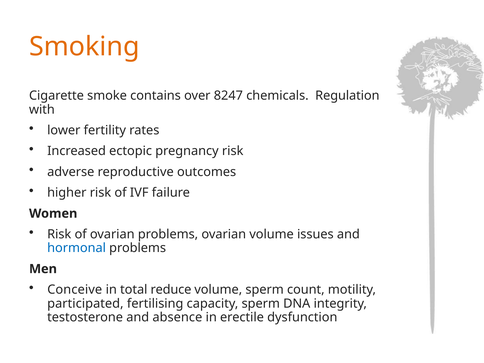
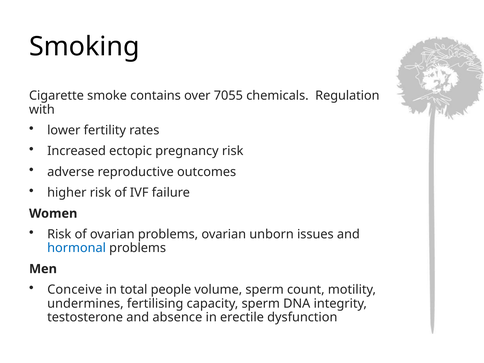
Smoking colour: orange -> black (84, 47)
8247: 8247 -> 7055 (228, 96)
ovarian volume: volume -> unborn (272, 234)
reduce: reduce -> people (171, 290)
participated: participated -> undermines (85, 304)
